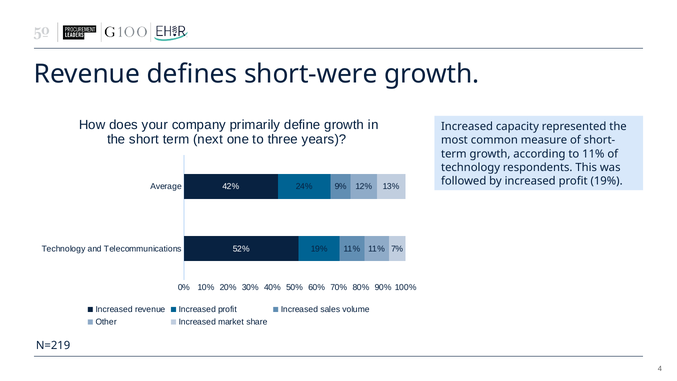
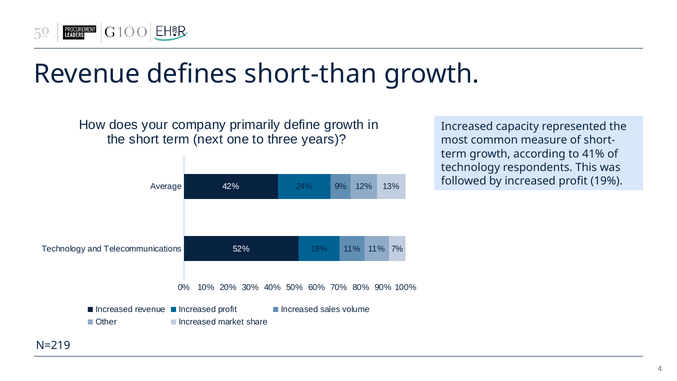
short-were: short-were -> short-than (311, 74)
to 11%: 11% -> 41% (593, 154)
